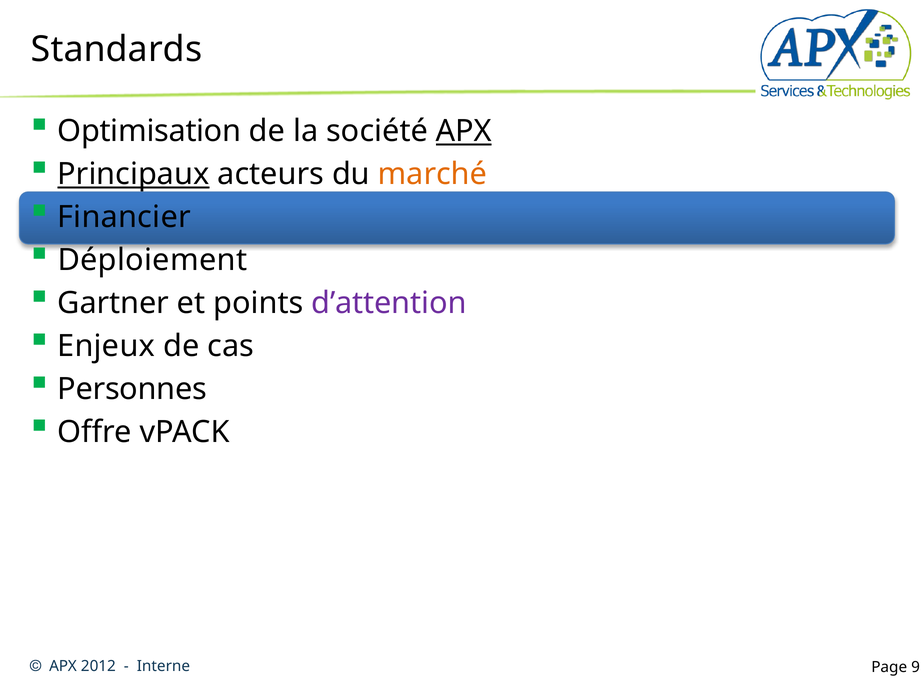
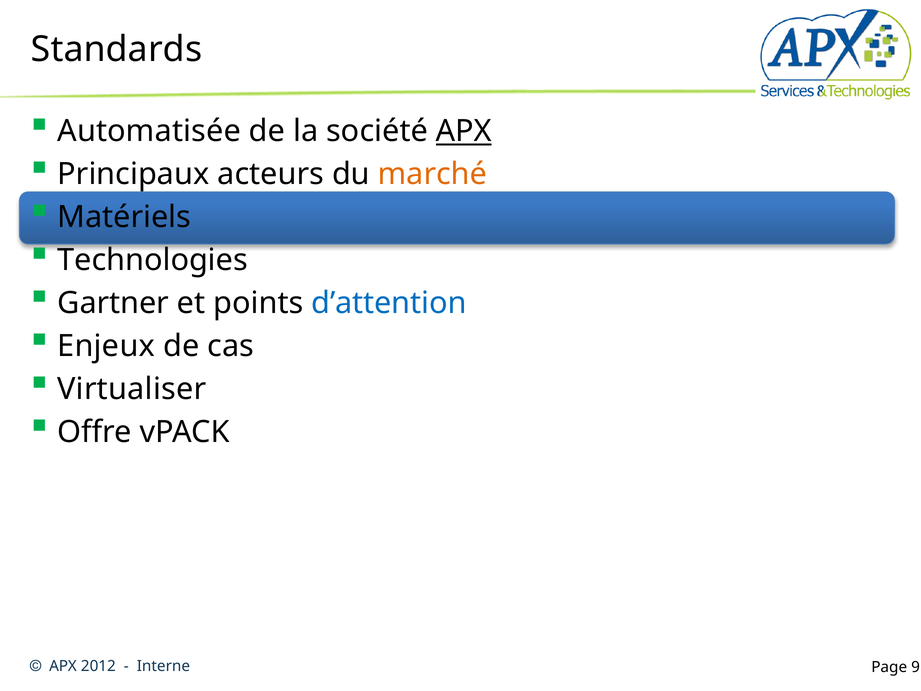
Optimisation: Optimisation -> Automatisée (149, 131)
Principaux underline: present -> none (133, 174)
Financier: Financier -> Matériels (124, 217)
Déploiement: Déploiement -> Technologies (153, 260)
d’attention colour: purple -> blue (389, 303)
Personnes: Personnes -> Virtualiser (132, 389)
